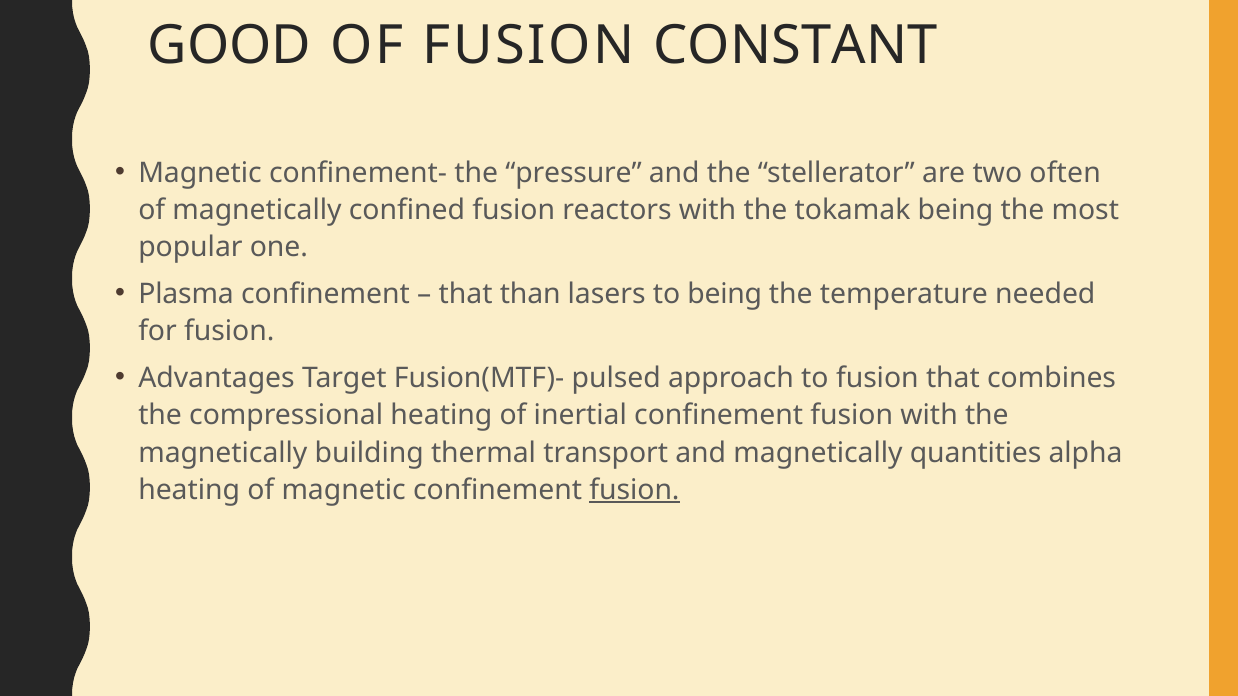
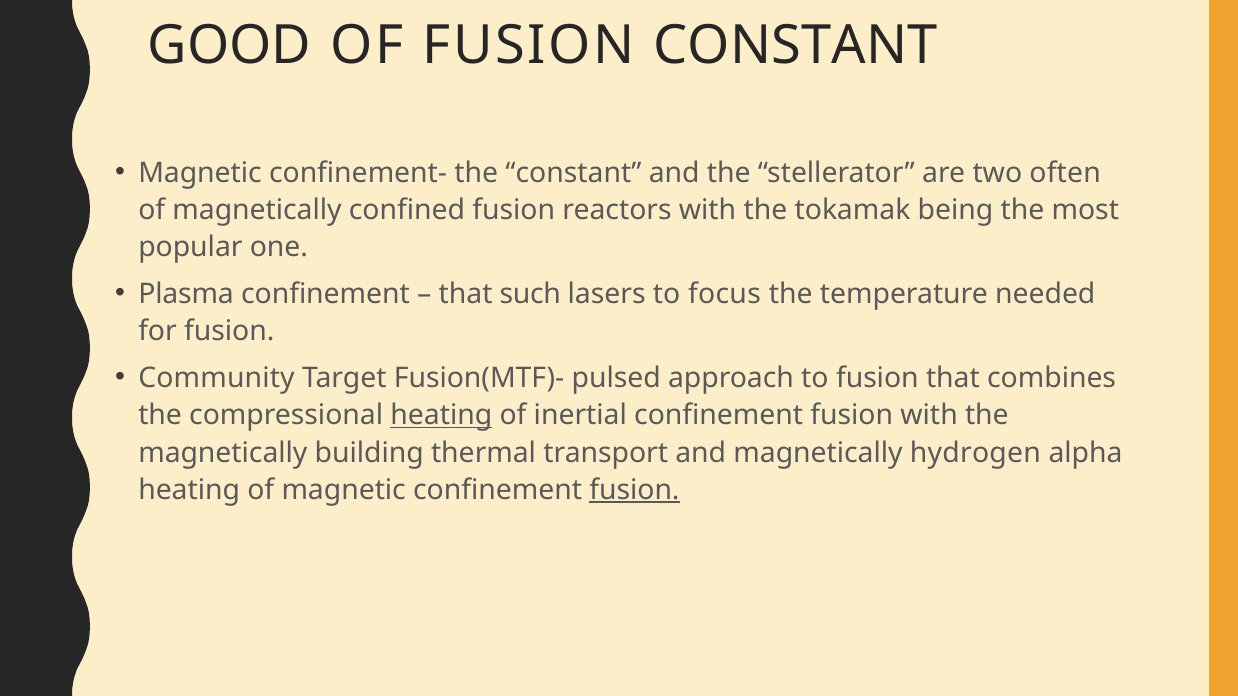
the pressure: pressure -> constant (573, 173)
than: than -> such (530, 294)
to being: being -> focus (724, 294)
Advantages: Advantages -> Community (216, 378)
heating underline: none -> present (441, 415)
quantities: quantities -> hydrogen (975, 453)
